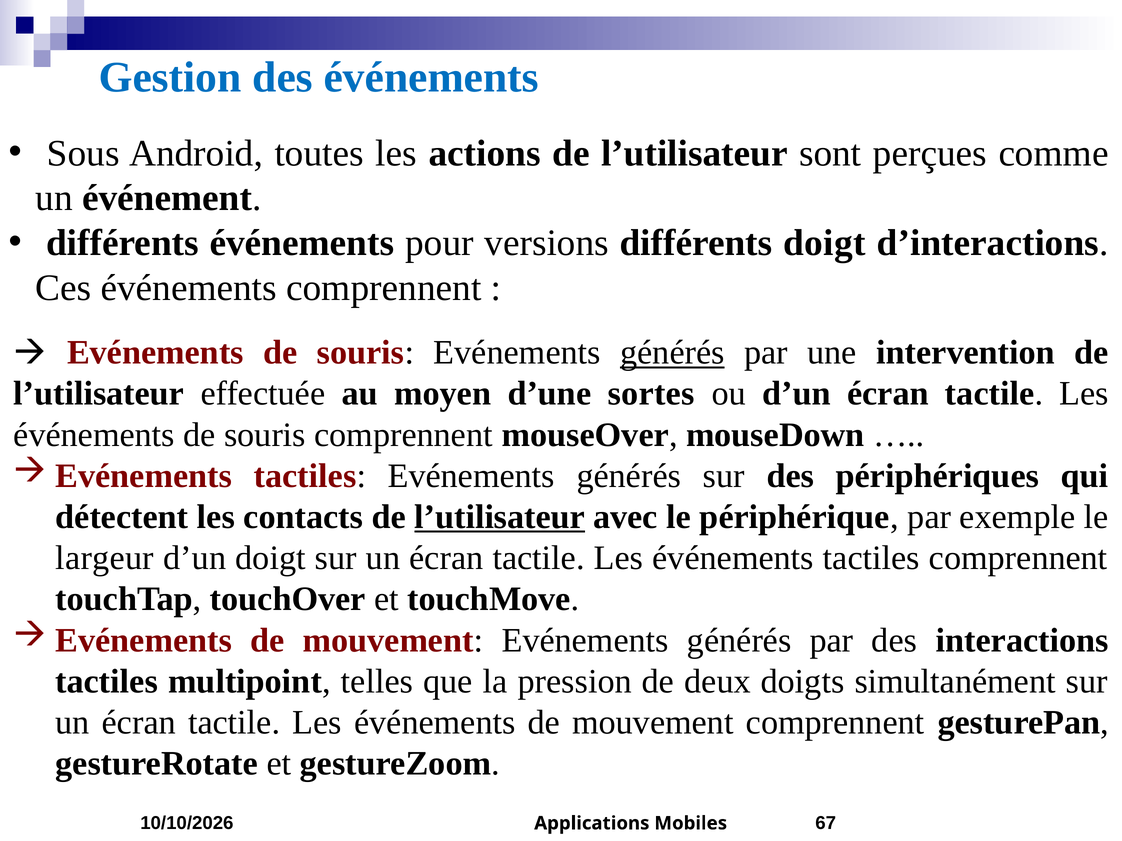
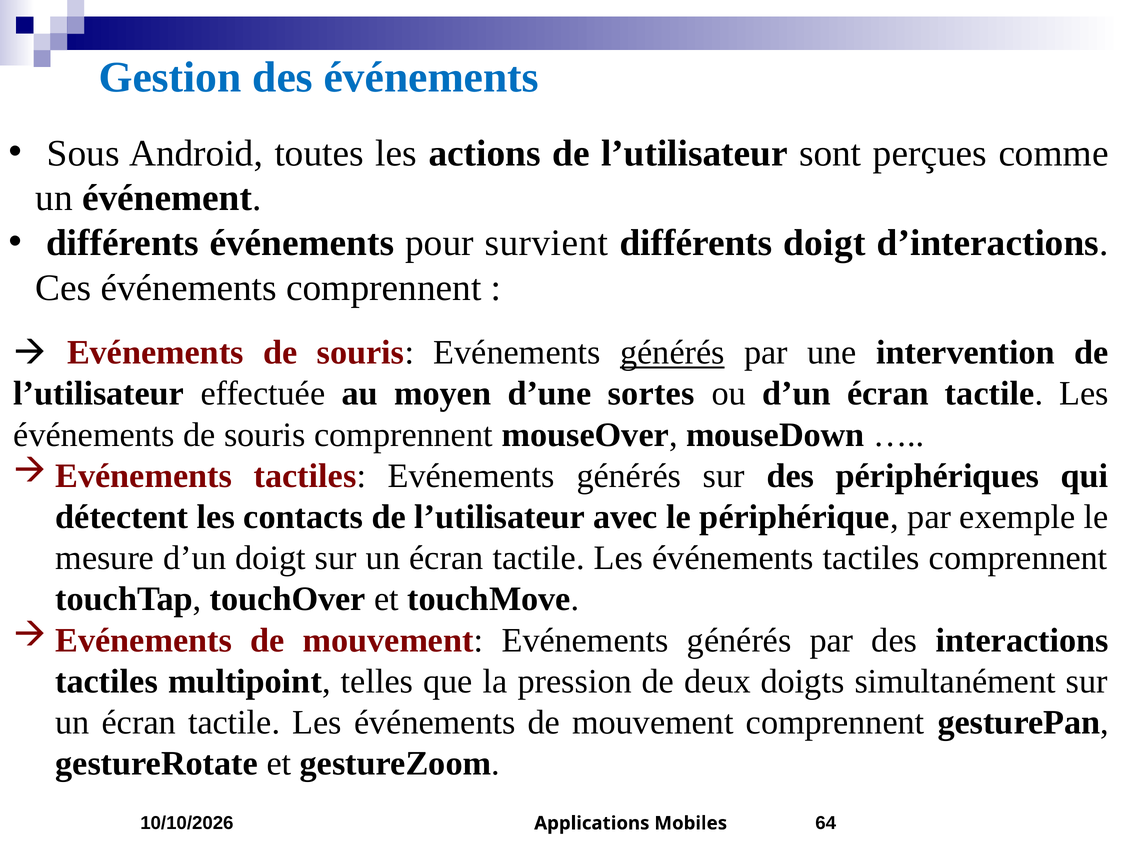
versions: versions -> survient (546, 243)
l’utilisateur underline: present -> none (500, 517)
largeur: largeur -> mesure (105, 558)
67: 67 -> 64 (826, 824)
